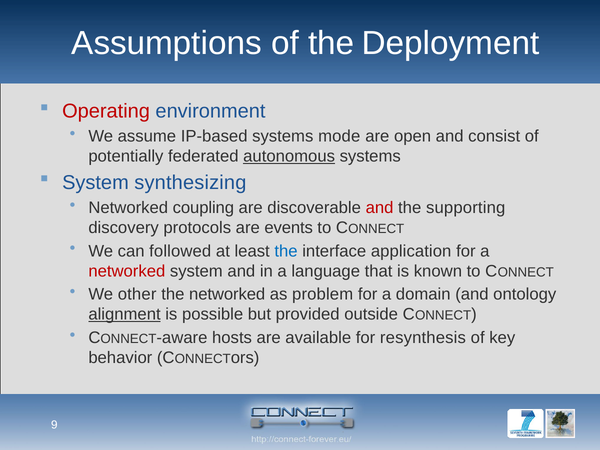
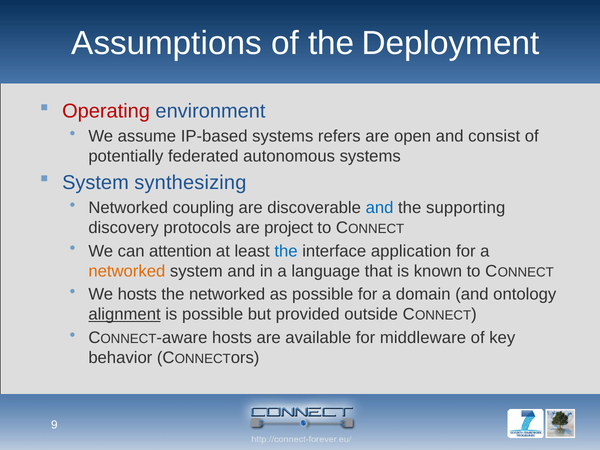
mode: mode -> refers (339, 136)
autonomous underline: present -> none (289, 156)
and colour: red -> blue (380, 208)
events: events -> project (289, 228)
followed: followed -> attention (180, 251)
networked colour: red -> orange (127, 271)
We other: other -> hosts (137, 294)
as problem: problem -> possible (323, 294)
resynthesis: resynthesis -> middleware (423, 338)
